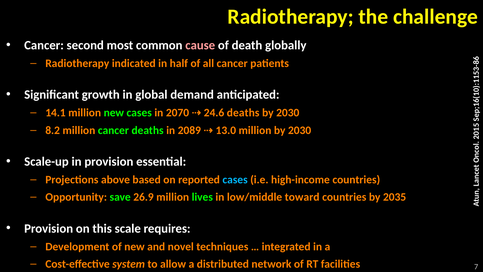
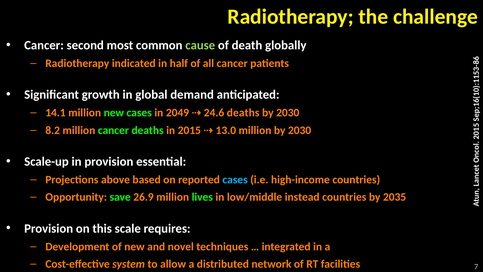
cause colour: pink -> light green (200, 45)
2070: 2070 -> 2049 (178, 113)
2089: 2089 -> 2015 (189, 130)
toward: toward -> instead (302, 197)
